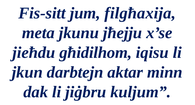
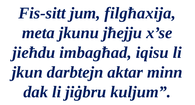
għidilhom: għidilhom -> imbagħad (95, 53)
